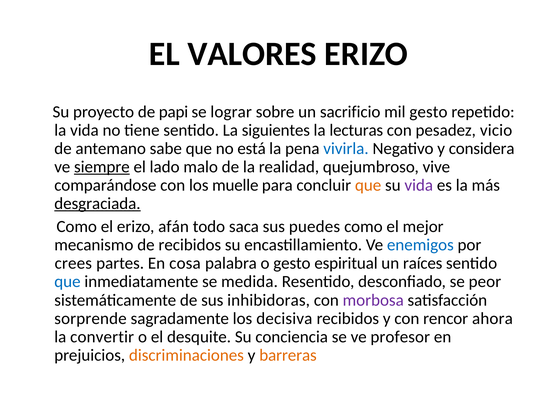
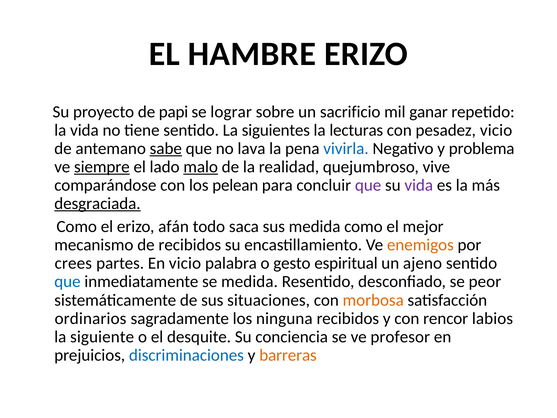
VALORES: VALORES -> HAMBRE (252, 54)
mil gesto: gesto -> ganar (429, 112)
sabe underline: none -> present (166, 148)
está: está -> lava (251, 148)
considera: considera -> problema (482, 148)
malo underline: none -> present (201, 167)
muelle: muelle -> pelean (235, 185)
que colour: orange -> purple (368, 185)
sus puedes: puedes -> medida (315, 226)
enemigos colour: blue -> orange (420, 245)
En cosa: cosa -> vicio (185, 263)
raíces: raíces -> ajeno (423, 263)
inhibidoras: inhibidoras -> situaciones (269, 300)
morbosa colour: purple -> orange (373, 300)
sorprende: sorprende -> ordinarios (90, 318)
decisiva: decisiva -> ninguna (284, 318)
ahora: ahora -> labios (492, 318)
convertir: convertir -> siguiente (102, 337)
discriminaciones colour: orange -> blue (186, 355)
